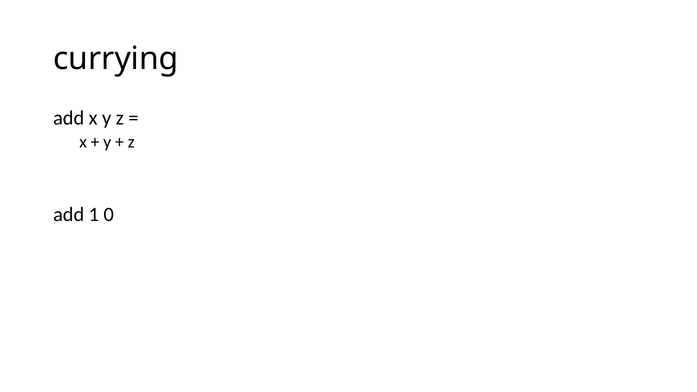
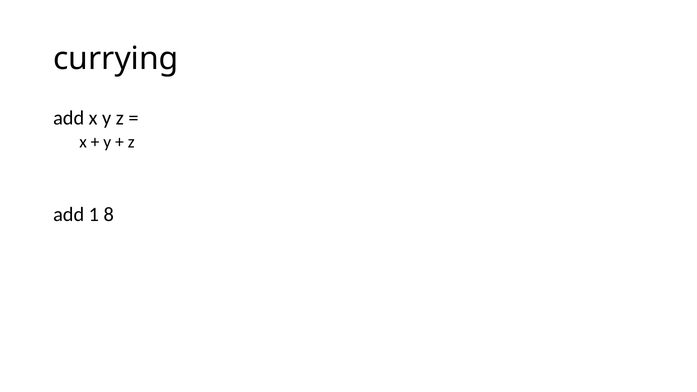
0: 0 -> 8 (109, 214)
